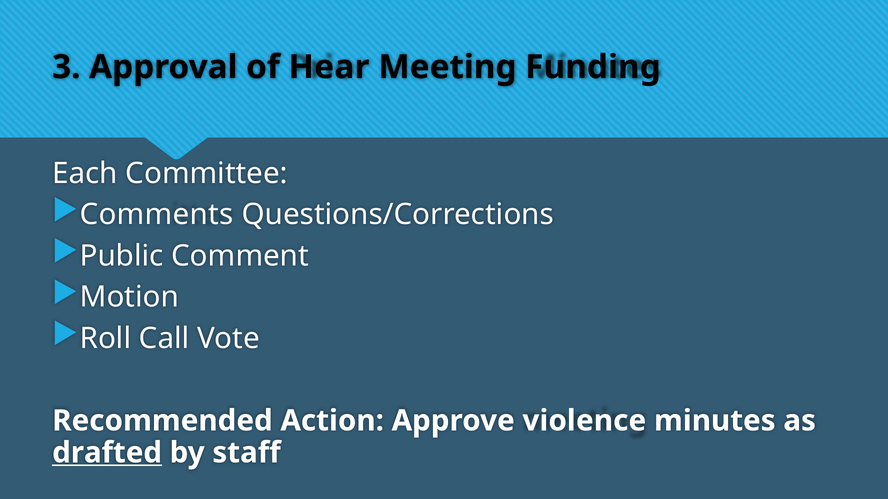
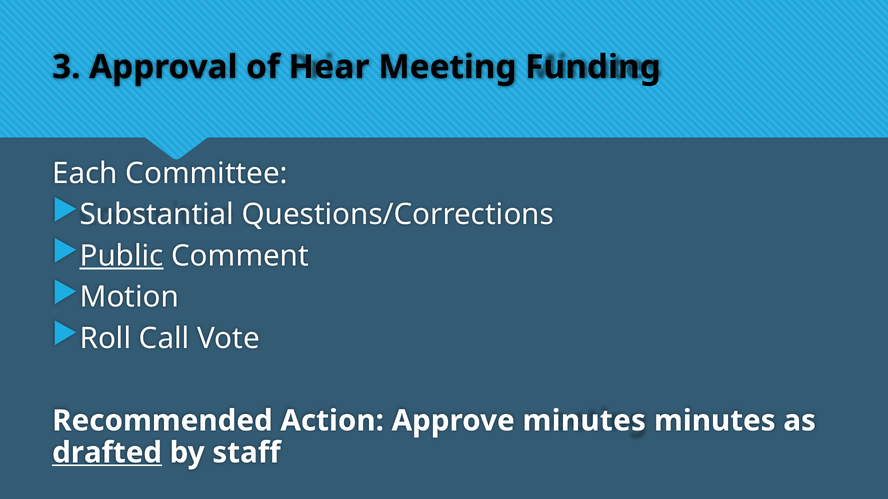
Comments: Comments -> Substantial (157, 215)
Public underline: none -> present (122, 256)
Approve violence: violence -> minutes (584, 421)
